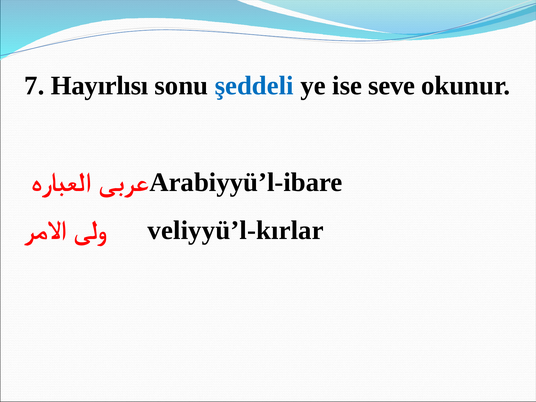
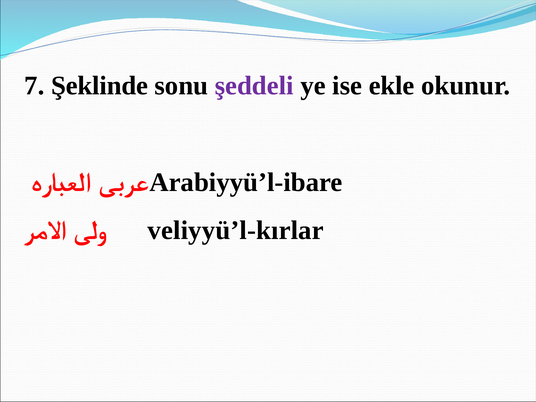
Hayırlısı: Hayırlısı -> Şeklinde (100, 86)
şeddeli colour: blue -> purple (254, 86)
seve: seve -> ekle (392, 86)
